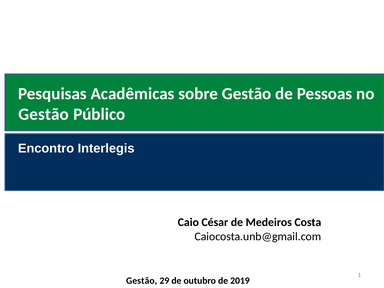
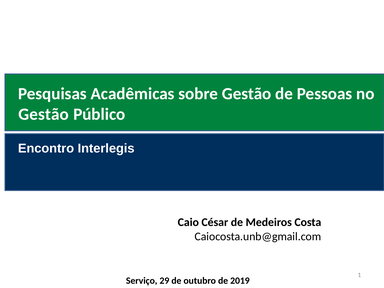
Gestão: Gestão -> Serviço (142, 281)
